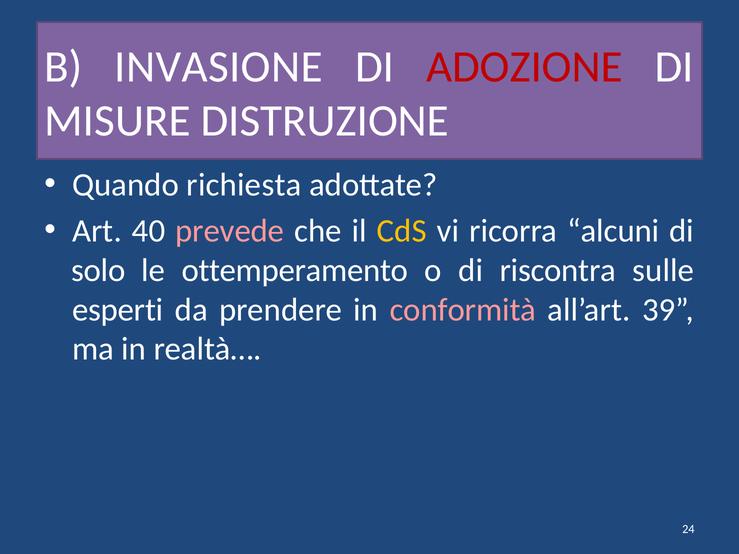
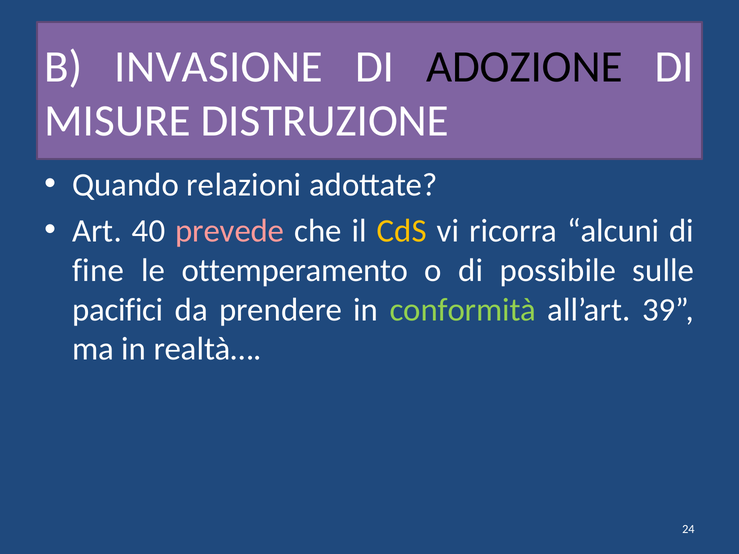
ADOZIONE colour: red -> black (525, 67)
richiesta: richiesta -> relazioni (244, 185)
solo: solo -> fine (98, 270)
riscontra: riscontra -> possibile (558, 270)
esperti: esperti -> pacifici (118, 310)
conformità colour: pink -> light green (463, 310)
